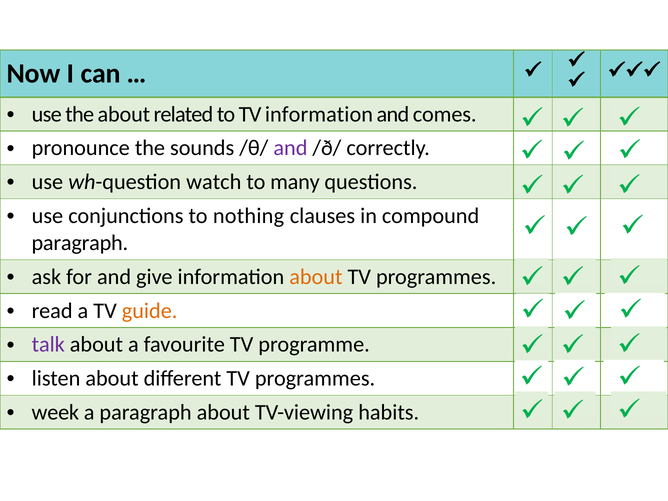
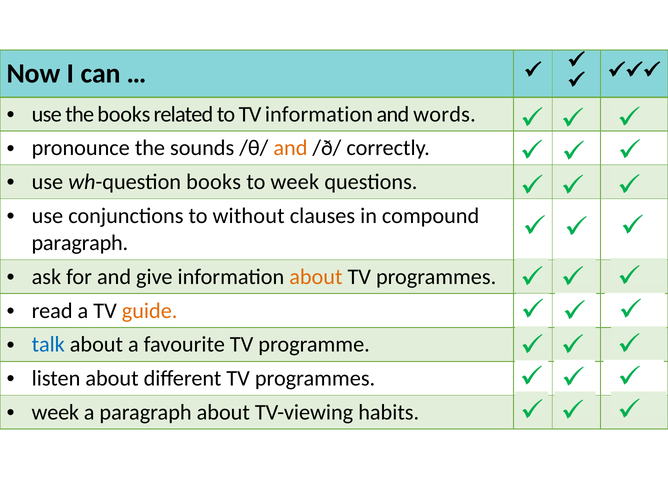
the about: about -> books (124, 114)
comes: comes -> words (445, 114)
and colour: purple -> orange (290, 148)
wh-question watch: watch -> books (214, 182)
to many: many -> week (295, 182)
nothing: nothing -> without (249, 216)
talk colour: purple -> blue (48, 345)
